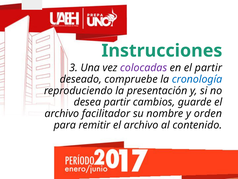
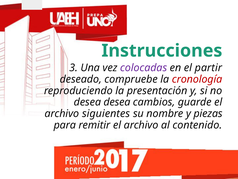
cronología colour: blue -> red (197, 79)
desea partir: partir -> desea (117, 102)
facilitador: facilitador -> siguientes (106, 113)
orden: orden -> piezas (208, 113)
